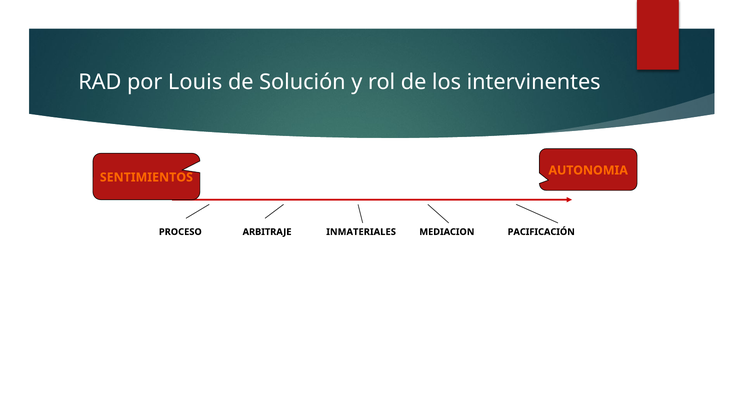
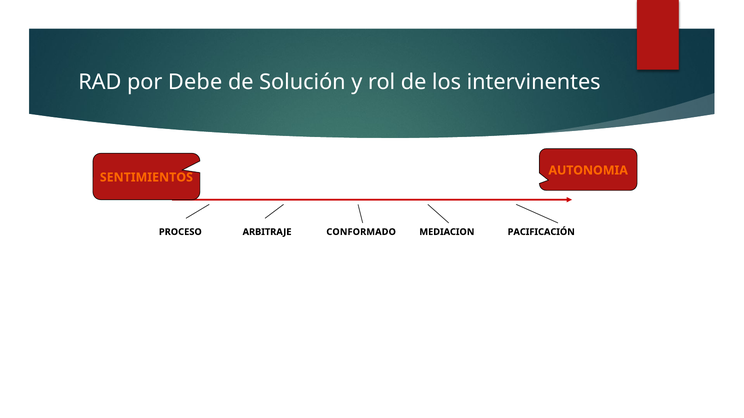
Louis: Louis -> Debe (195, 82)
INMATERIALES: INMATERIALES -> CONFORMADO (361, 232)
